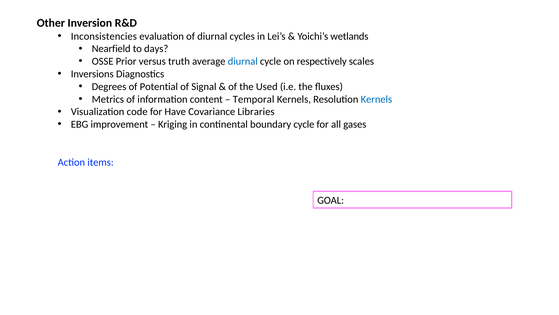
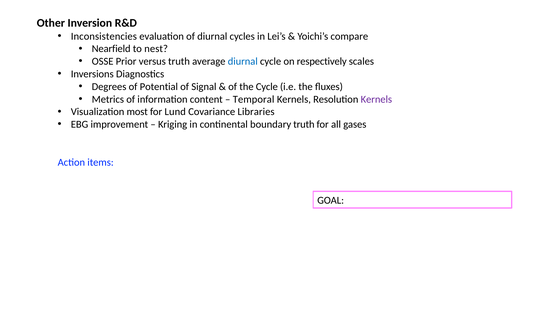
wetlands: wetlands -> compare (349, 36)
days: days -> nest (156, 49)
the Used: Used -> Cycle (267, 86)
Kernels colour: blue -> purple (376, 99)
code: code -> most (137, 112)
Have: Have -> Lund (175, 112)
boundary cycle: cycle -> truth (304, 124)
